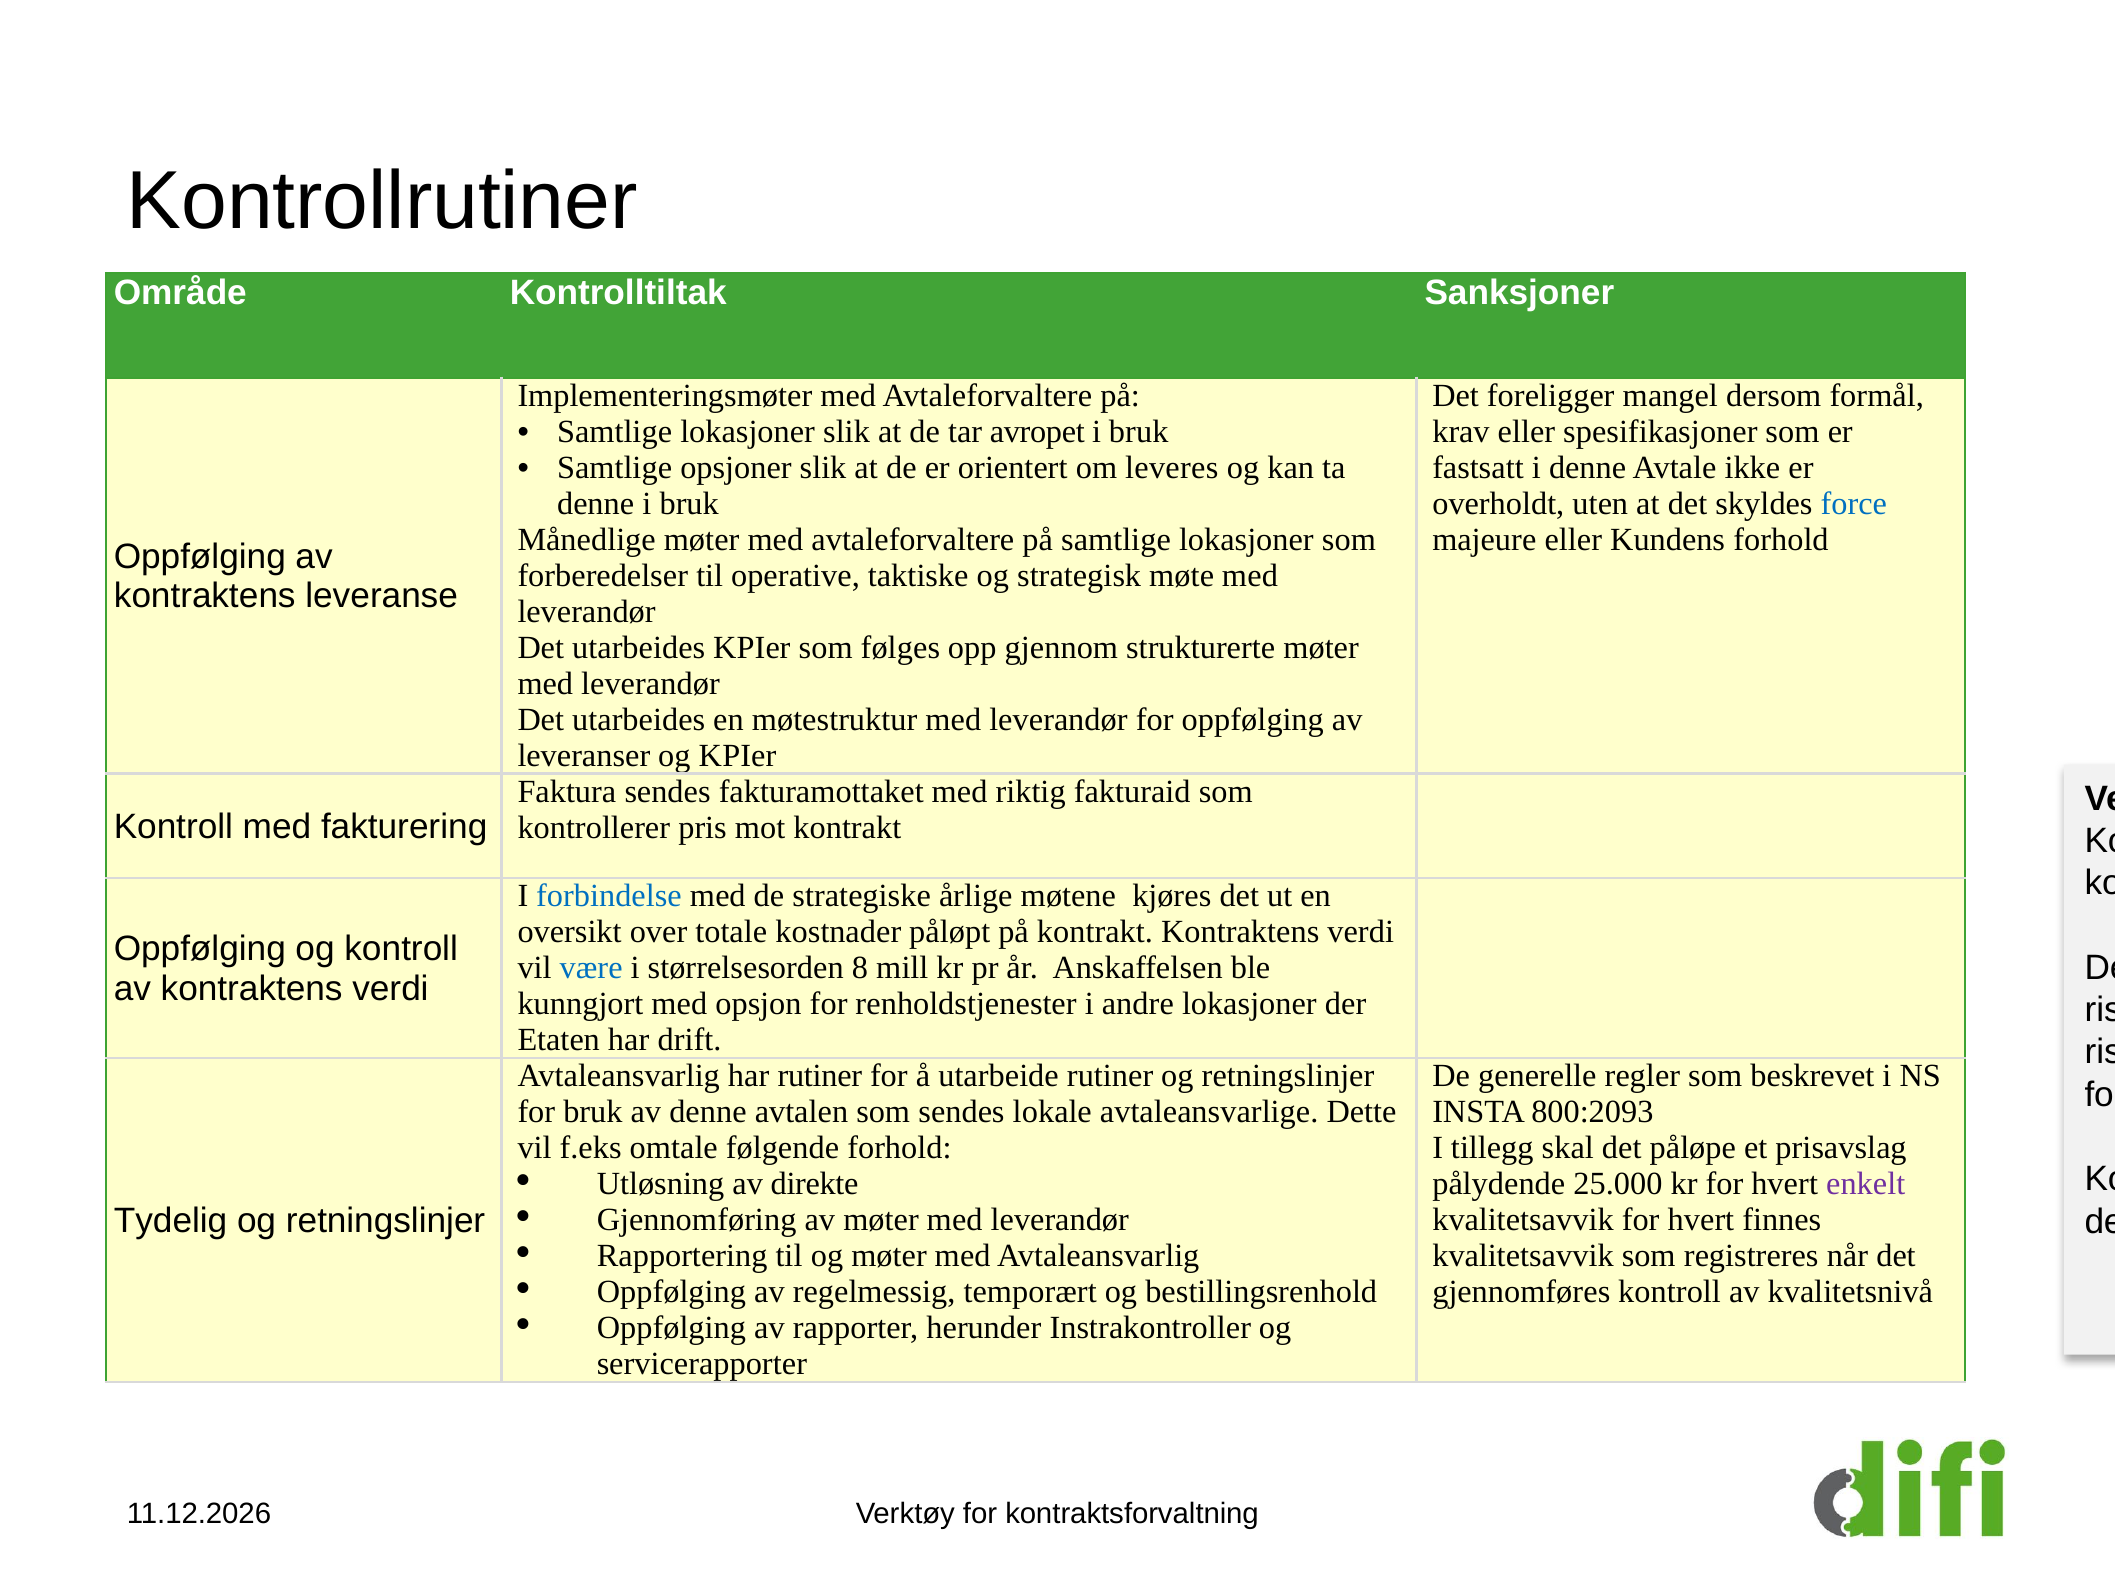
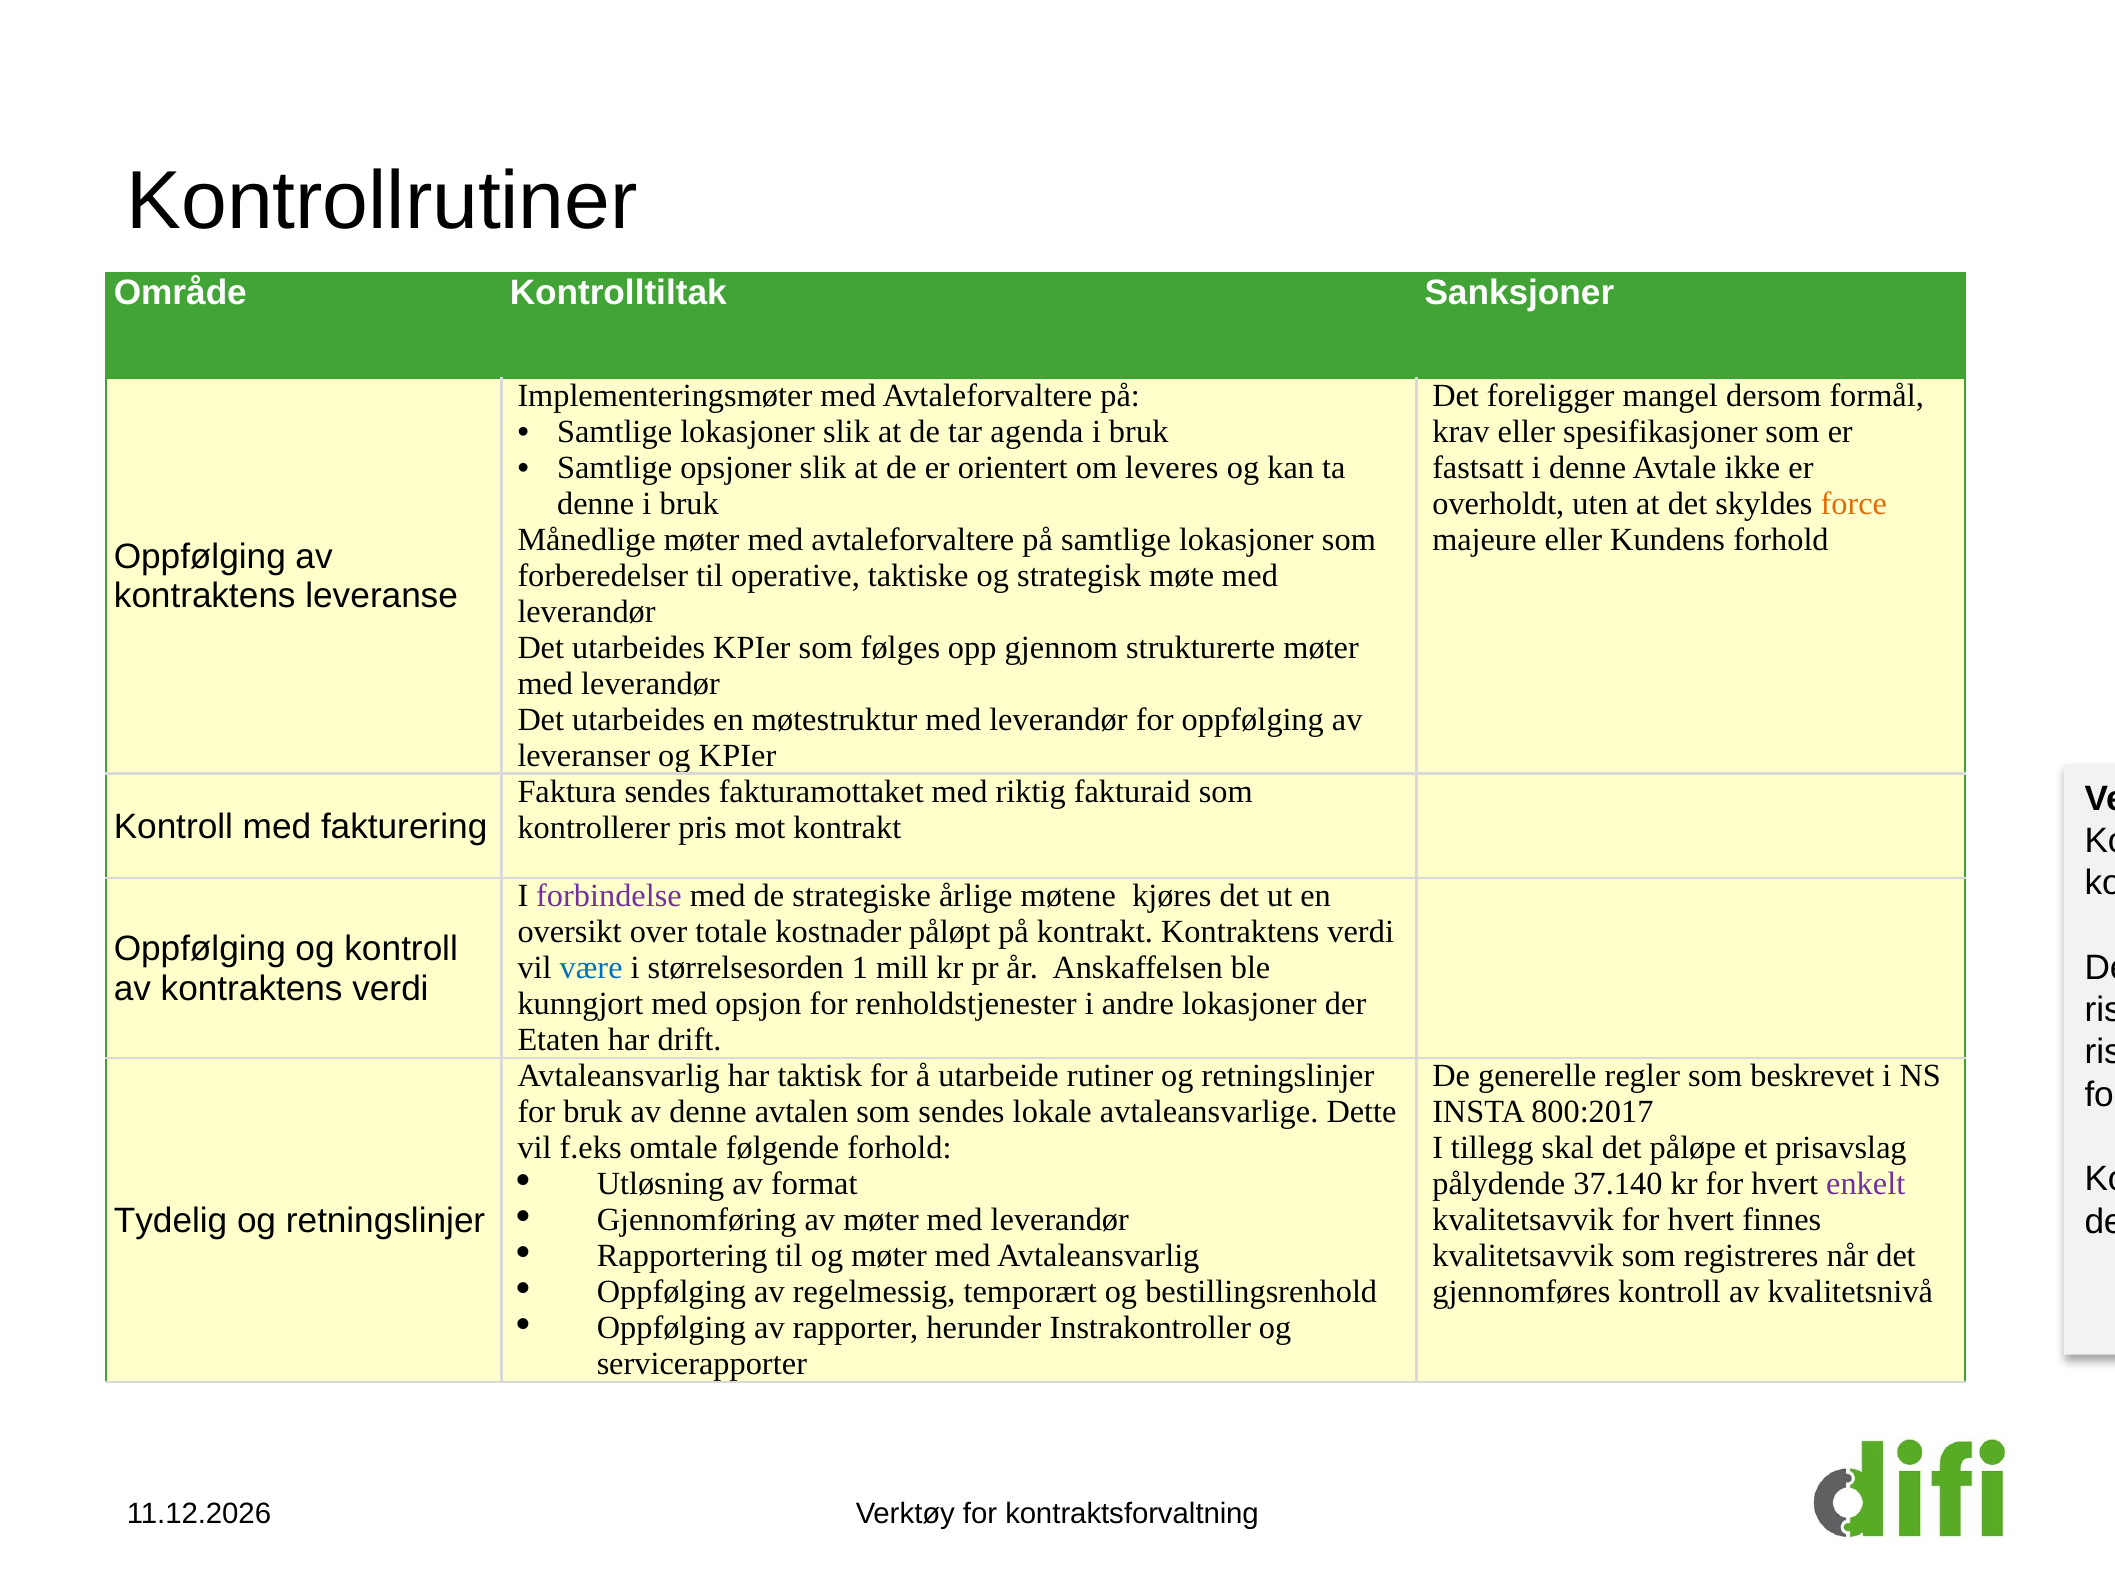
avropet: avropet -> agenda (1037, 432)
force colour: blue -> orange (1854, 504)
forbindelse colour: blue -> purple (609, 896)
8: 8 -> 1 (860, 968)
har rutiner: rutiner -> taktisk (820, 1076)
800:2093: 800:2093 -> 800:2017 (1592, 1112)
direkte: direkte -> format (814, 1184)
25.000: 25.000 -> 37.140 (1618, 1184)
